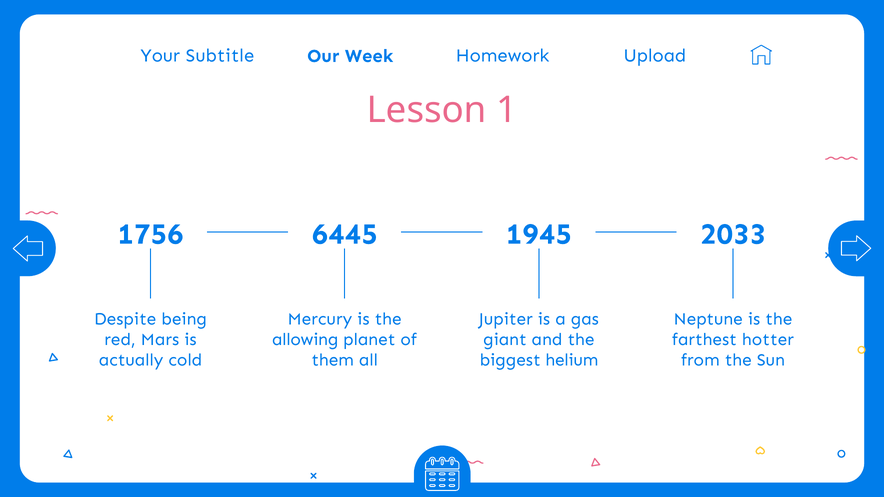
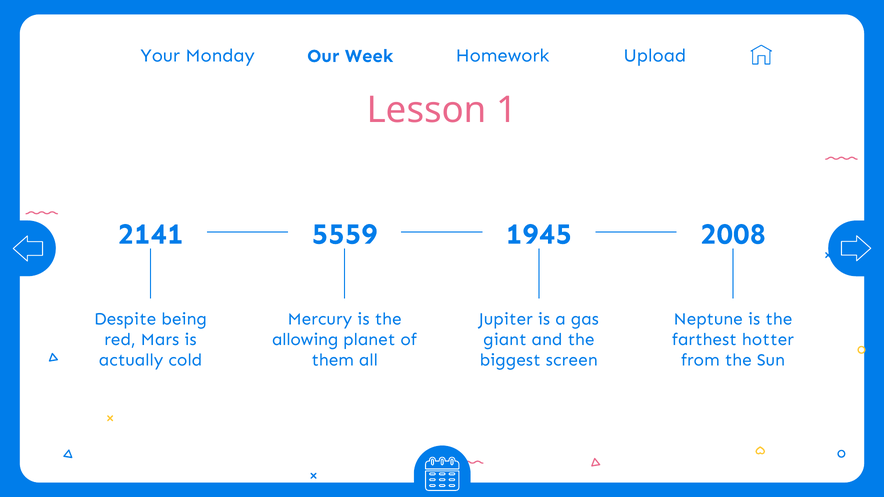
Subtitle: Subtitle -> Monday (220, 56)
1756: 1756 -> 2141 (150, 234)
6445: 6445 -> 5559 (345, 234)
2033: 2033 -> 2008 (733, 234)
helium: helium -> screen (572, 360)
